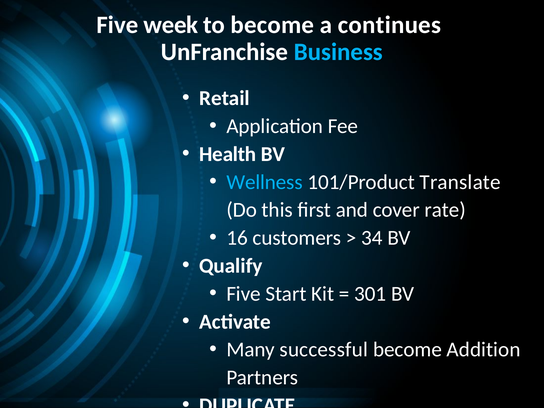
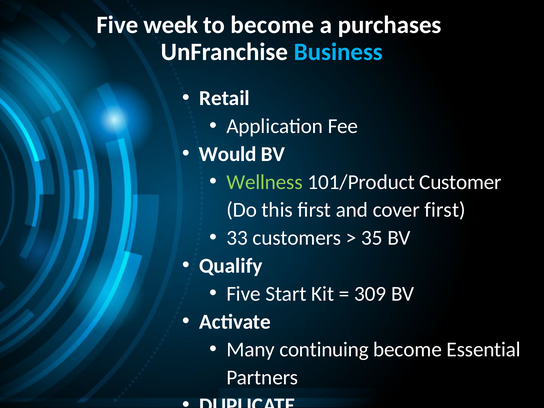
continues: continues -> purchases (390, 25)
Health: Health -> Would (228, 154)
Wellness colour: light blue -> light green (265, 182)
Translate: Translate -> Customer (460, 182)
cover rate: rate -> first (445, 210)
16: 16 -> 33 (237, 238)
34: 34 -> 35 (372, 238)
301: 301 -> 309 (370, 294)
successful: successful -> continuing (324, 350)
Addition: Addition -> Essential (484, 350)
